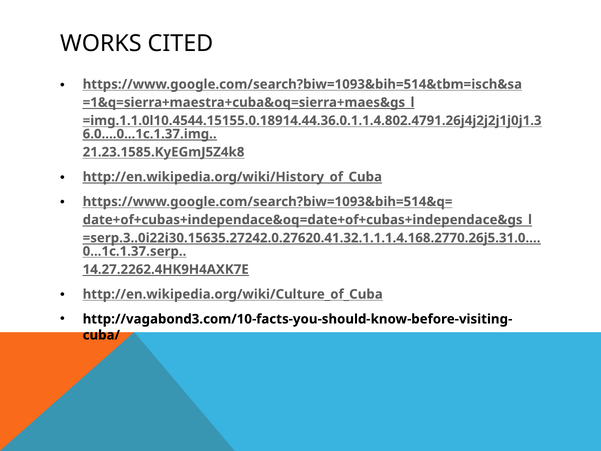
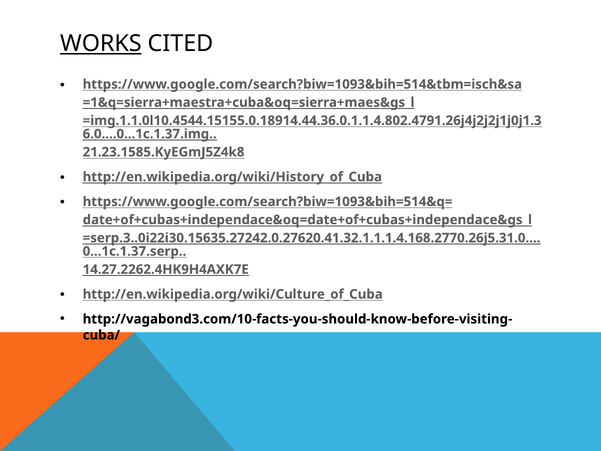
WORKS underline: none -> present (101, 44)
